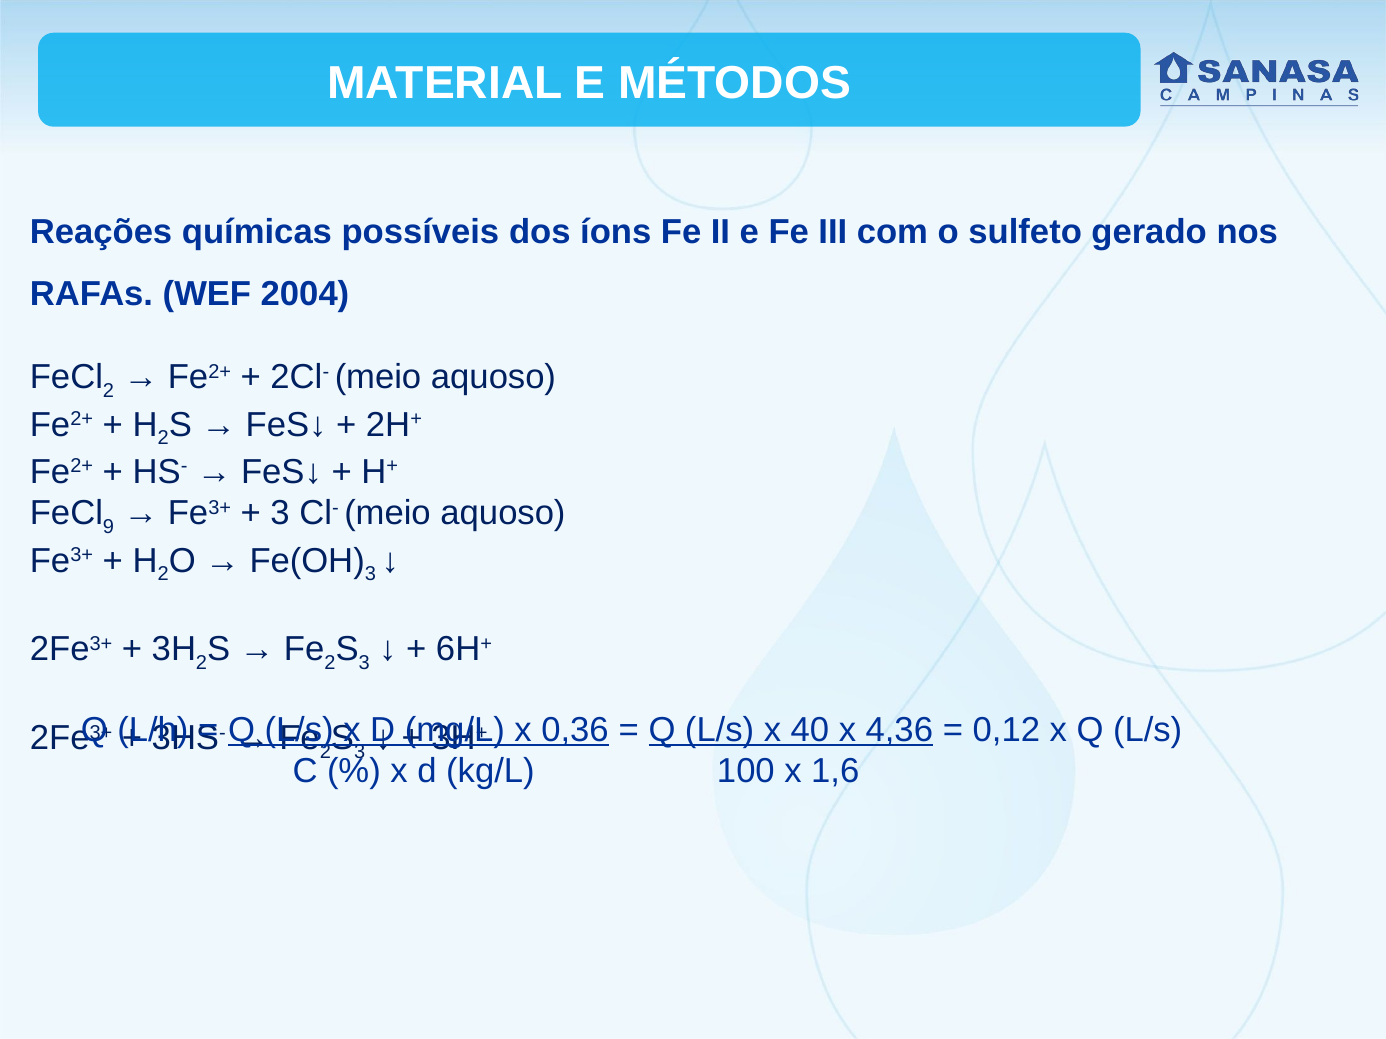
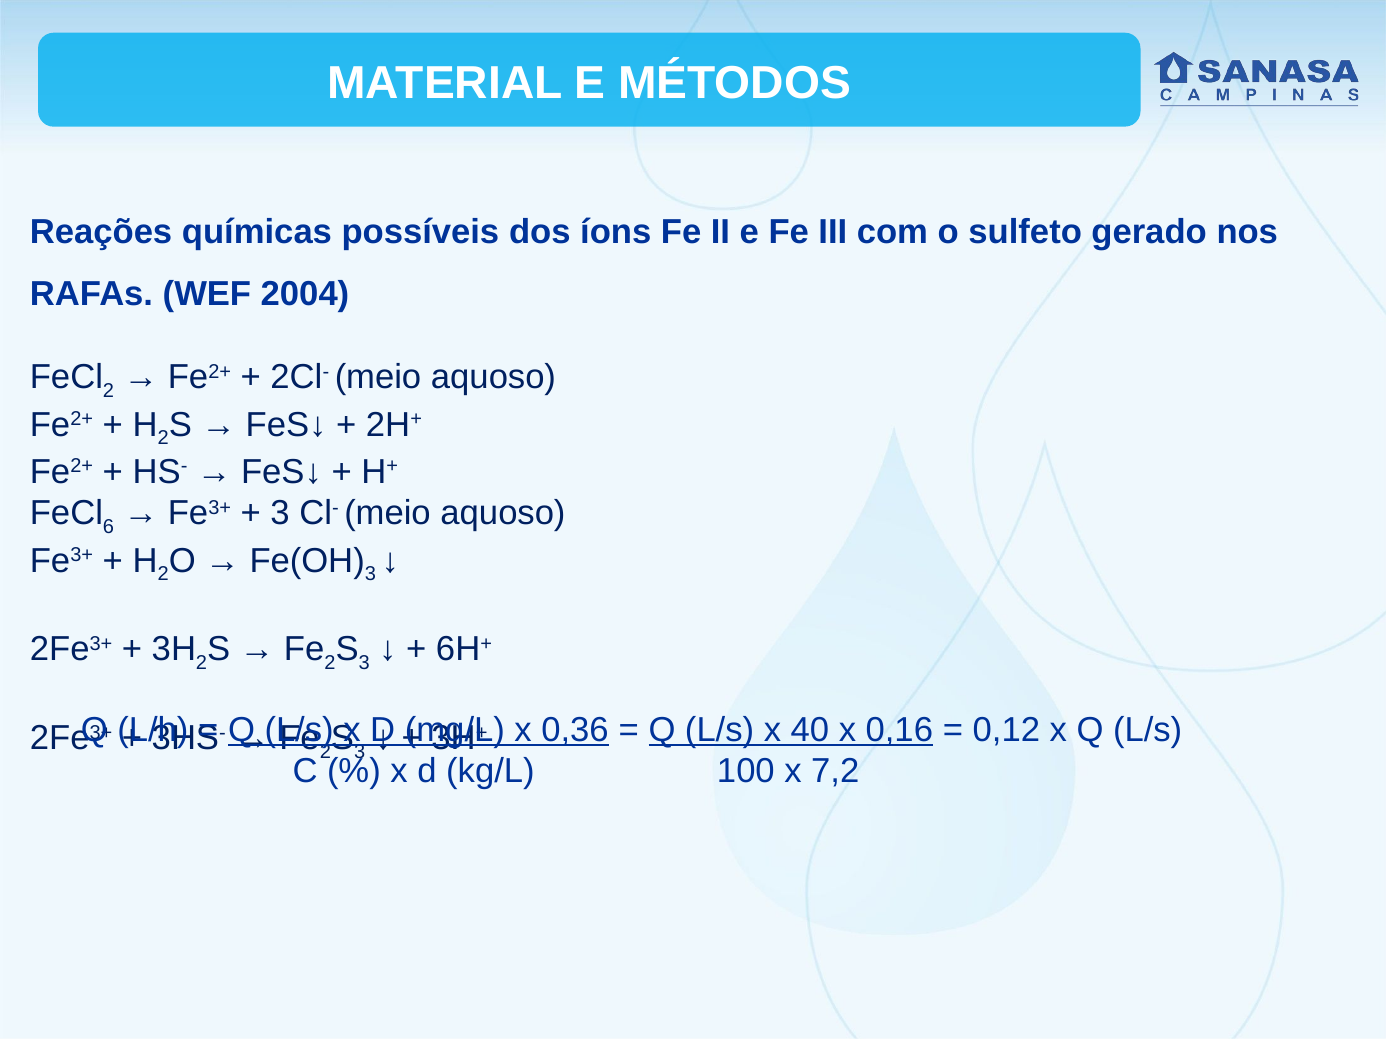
9: 9 -> 6 (109, 527)
4,36: 4,36 -> 0,16 (899, 730)
1,6: 1,6 -> 7,2 (835, 772)
